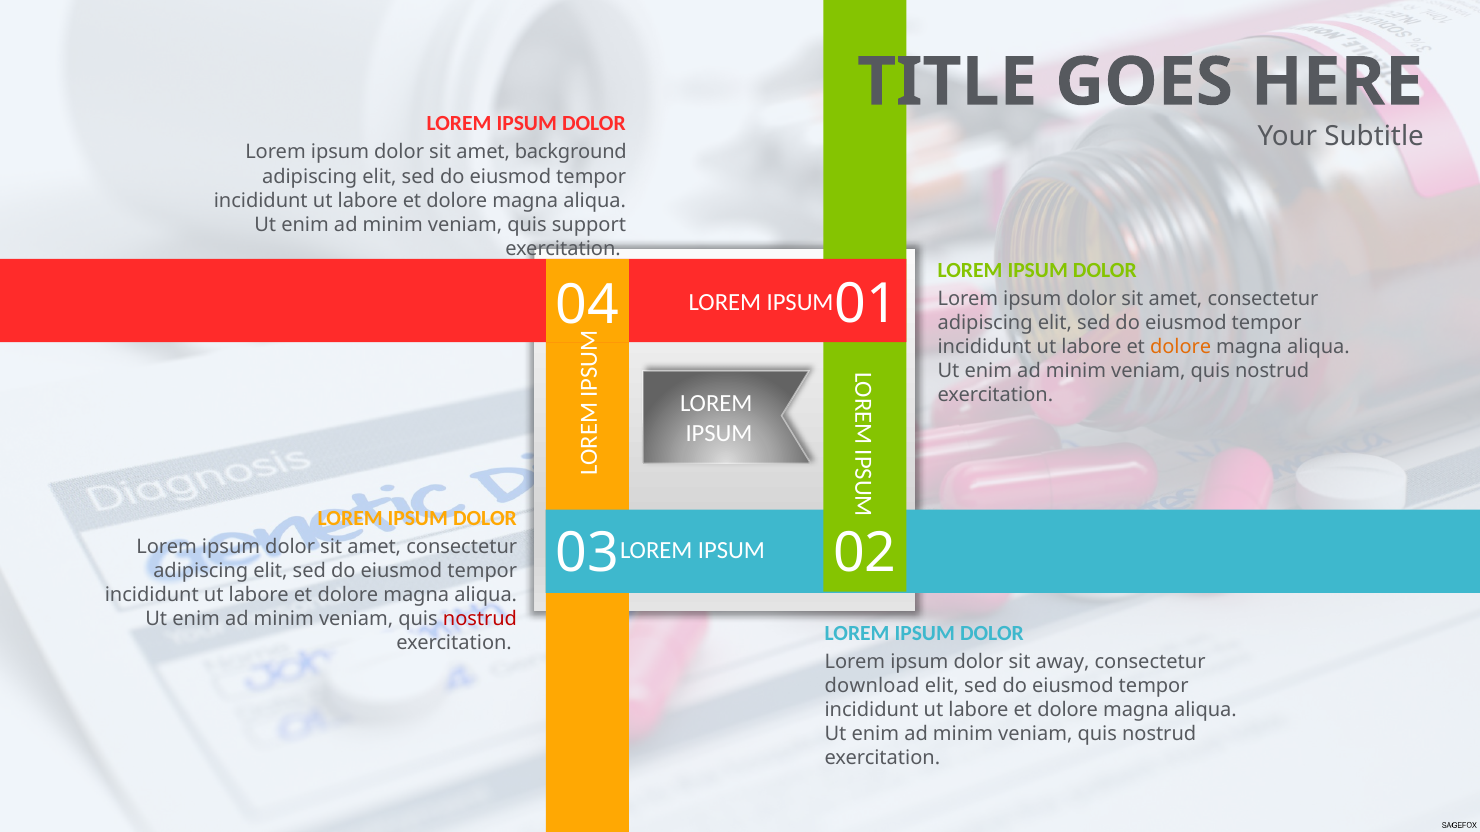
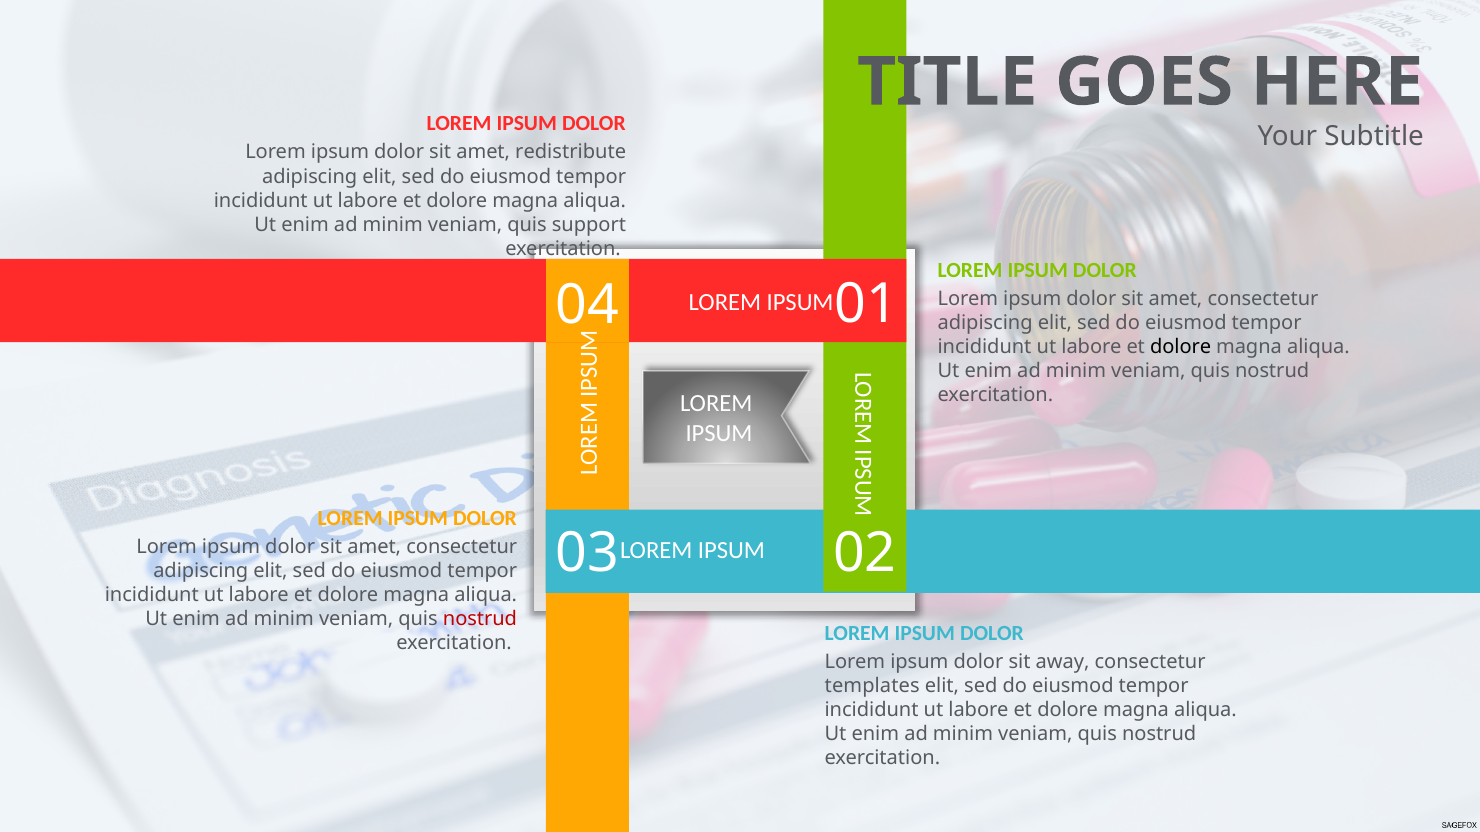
background: background -> redistribute (571, 152)
dolore colour: orange -> black (1181, 347)
download: download -> templates (872, 686)
